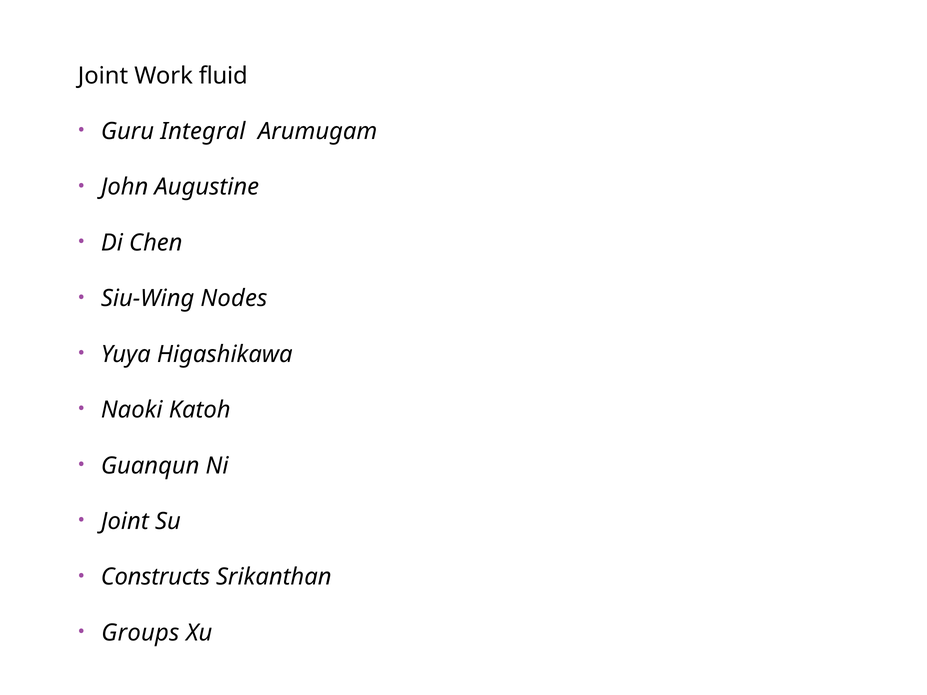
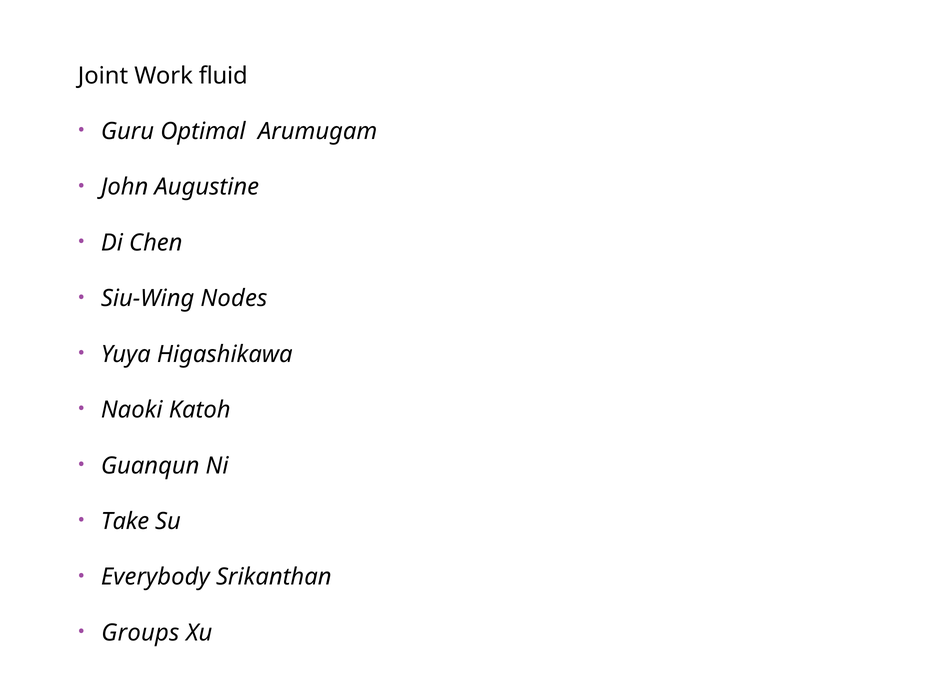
Integral: Integral -> Optimal (203, 131)
Joint: Joint -> Take (125, 522)
Constructs: Constructs -> Everybody (155, 577)
